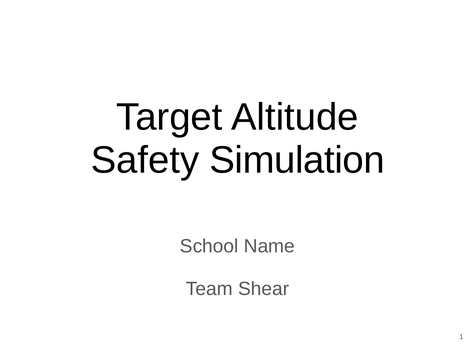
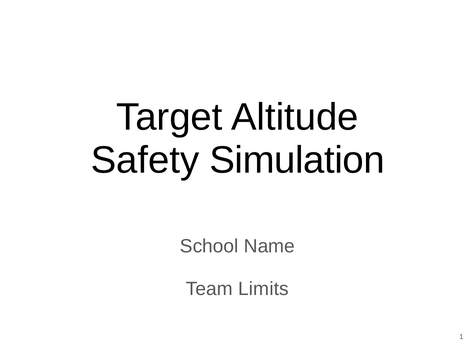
Shear: Shear -> Limits (263, 289)
